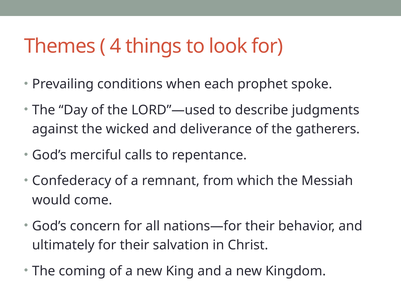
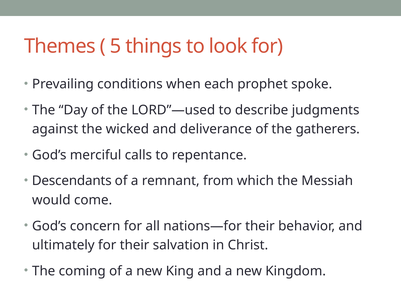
4: 4 -> 5 (116, 47)
Confederacy: Confederacy -> Descendants (72, 181)
